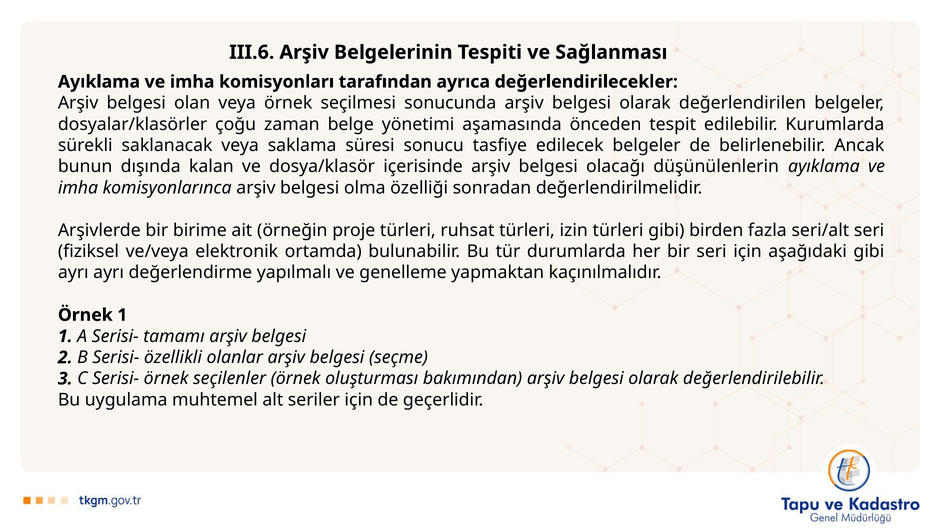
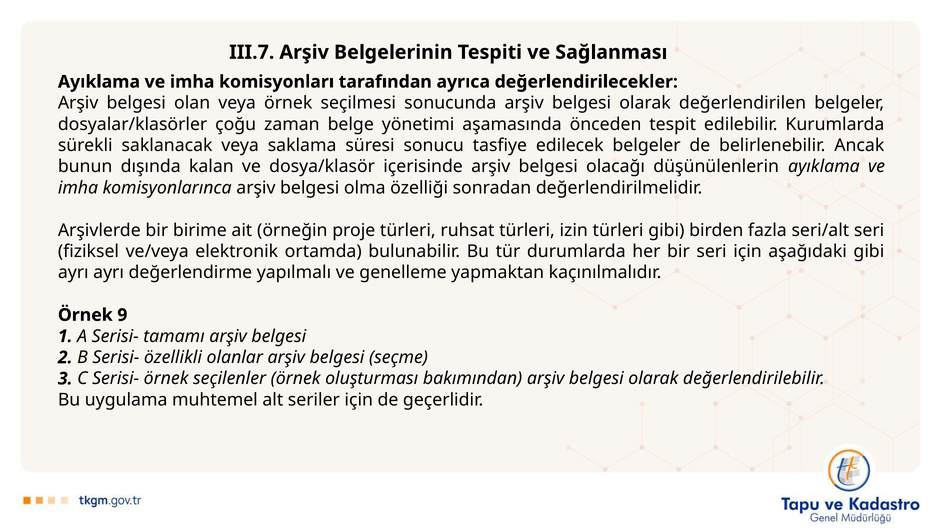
III.6: III.6 -> III.7 (252, 52)
Örnek 1: 1 -> 9 (122, 315)
